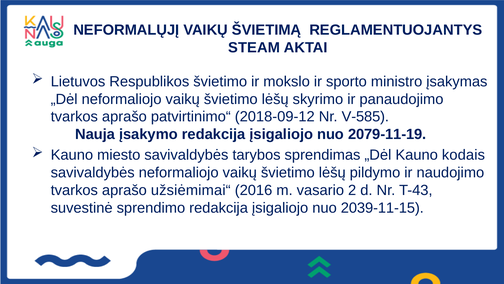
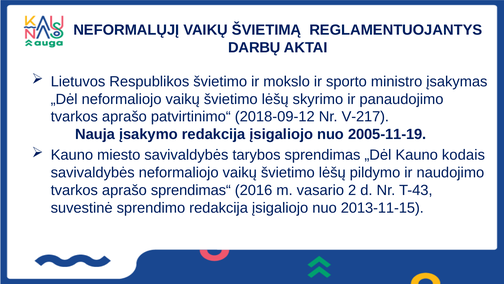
STEAM: STEAM -> DARBŲ (254, 47)
V-585: V-585 -> V-217 (365, 117)
2079-11-19: 2079-11-19 -> 2005-11-19 (387, 134)
užsiėmimai“: užsiėmimai“ -> sprendimas“ (191, 190)
2039-11-15: 2039-11-15 -> 2013-11-15 (382, 208)
